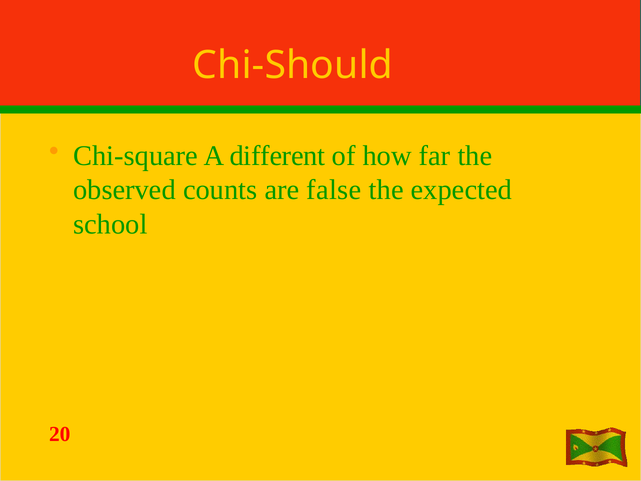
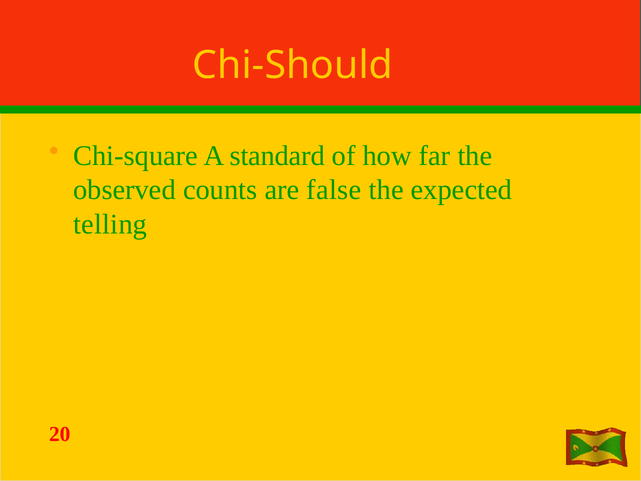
different: different -> standard (277, 156)
school: school -> telling (110, 224)
